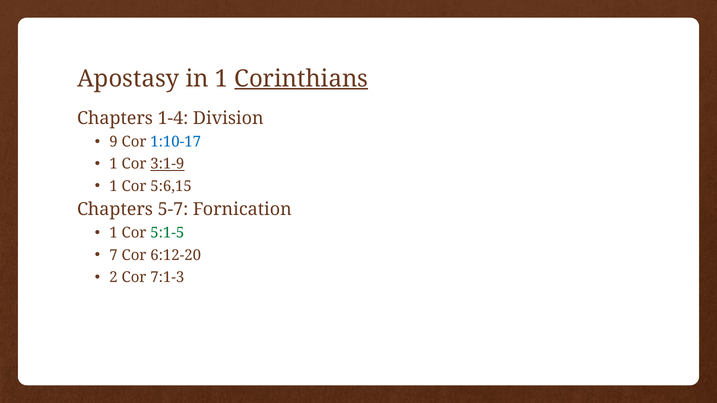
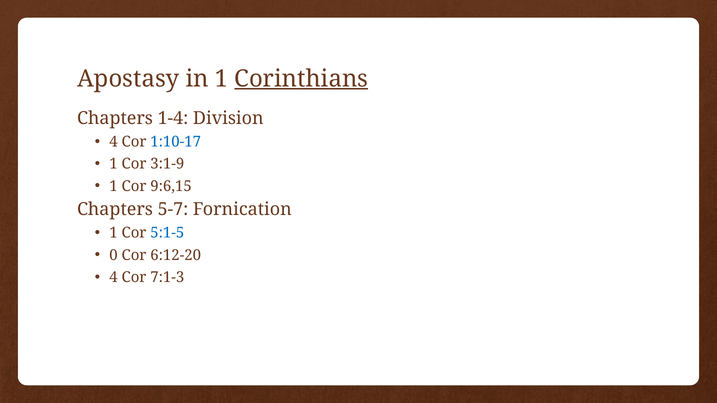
9: 9 -> 4 (114, 142)
3:1-9 underline: present -> none (167, 164)
5:6,15: 5:6,15 -> 9:6,15 (171, 186)
5:1-5 colour: green -> blue (167, 233)
7: 7 -> 0 (114, 255)
2: 2 -> 4 (114, 277)
